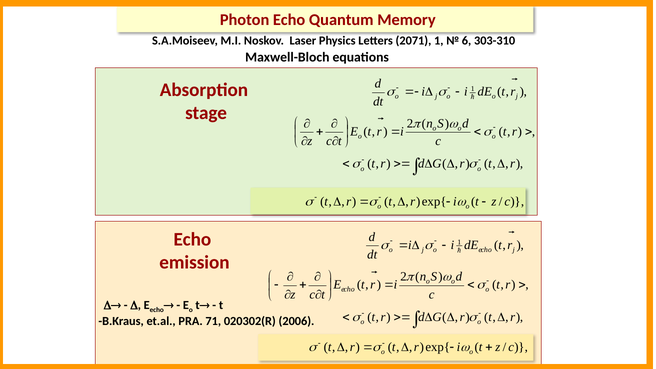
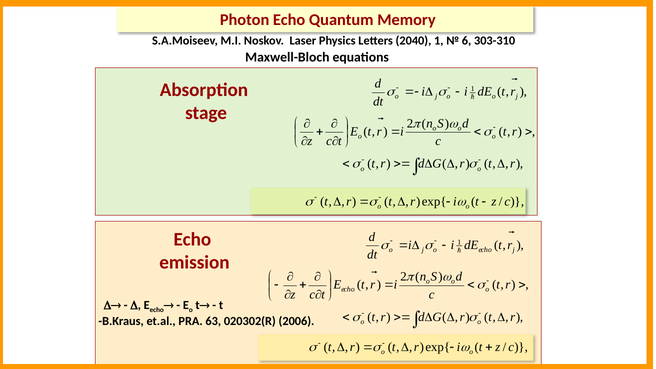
2071: 2071 -> 2040 (413, 41)
71: 71 -> 63 (213, 321)
